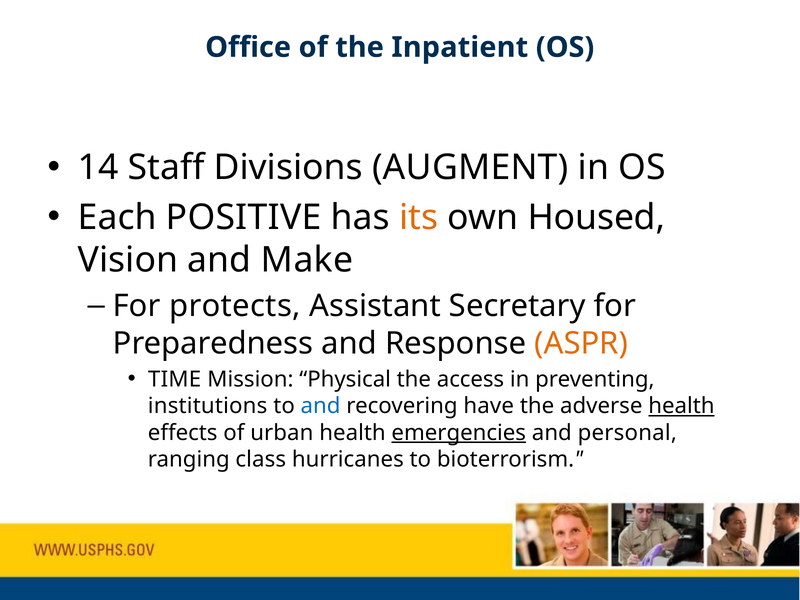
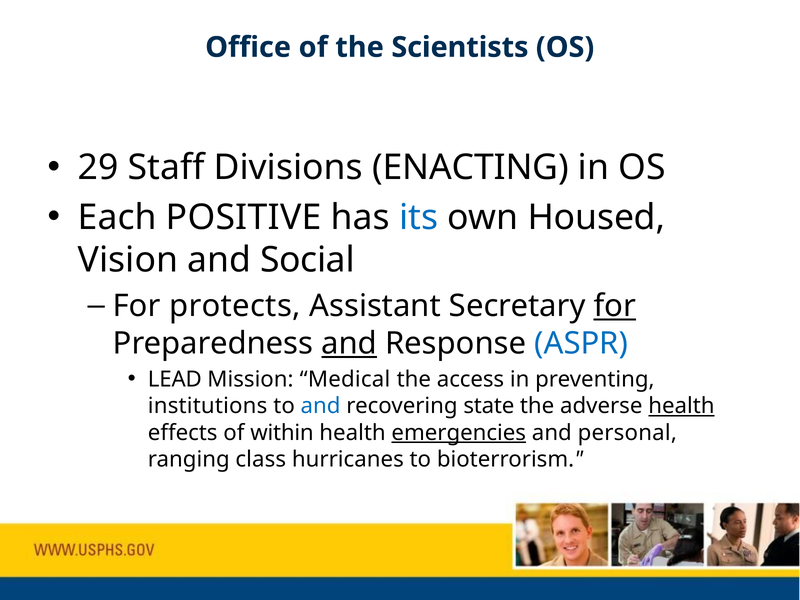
Inpatient: Inpatient -> Scientists (460, 47)
14: 14 -> 29 (98, 168)
AUGMENT: AUGMENT -> ENACTING (470, 168)
its colour: orange -> blue (419, 218)
Make: Make -> Social (307, 260)
for underline: none -> present (615, 306)
and underline: none -> present (349, 344)
ASPR colour: orange -> blue (581, 344)
TIME: TIME -> LEAD (175, 379)
Physical: Physical -> Medical (345, 379)
have: have -> state (489, 406)
urban: urban -> within (282, 433)
